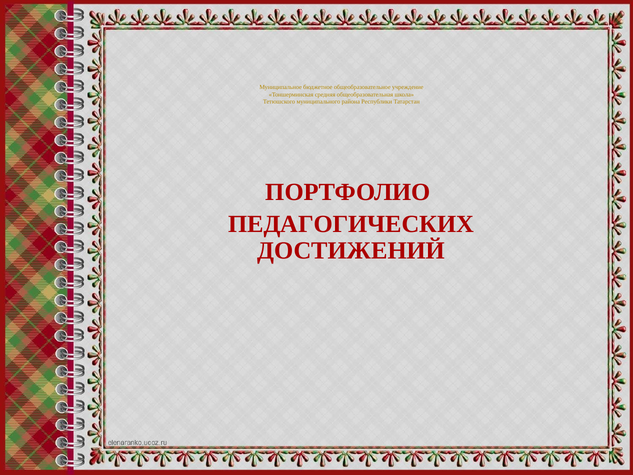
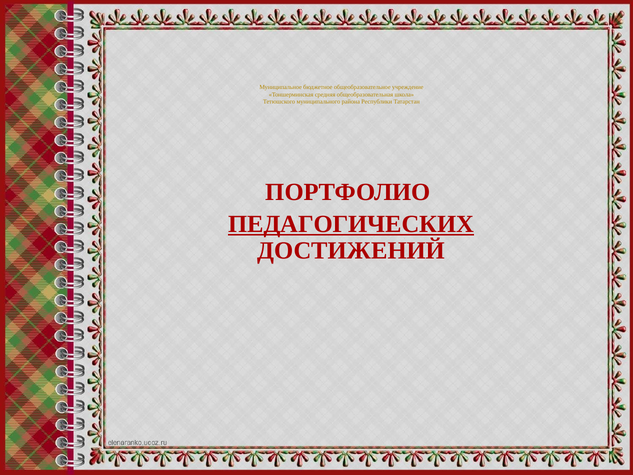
ПЕДАГОГИЧЕСКИХ underline: none -> present (351, 224)
